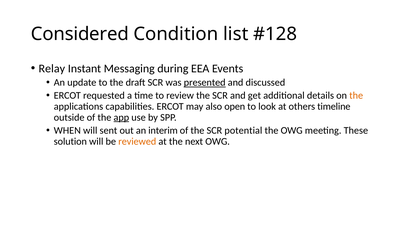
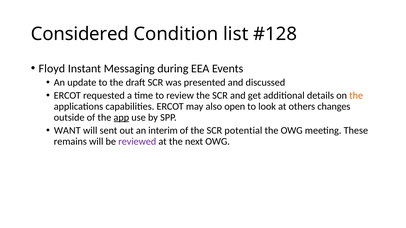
Relay: Relay -> Floyd (52, 69)
presented underline: present -> none (205, 83)
timeline: timeline -> changes (334, 107)
WHEN: WHEN -> WANT (67, 131)
solution: solution -> remains (70, 142)
reviewed colour: orange -> purple (137, 142)
